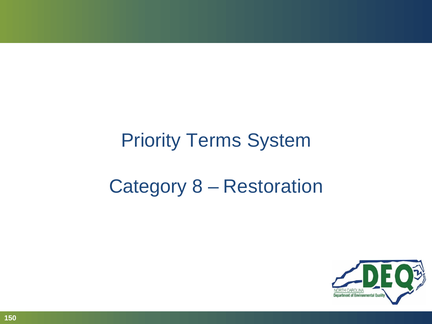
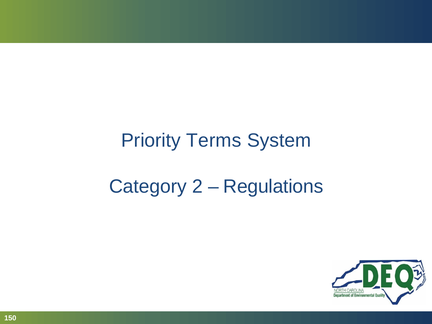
8: 8 -> 2 (198, 186)
Restoration: Restoration -> Regulations (273, 186)
